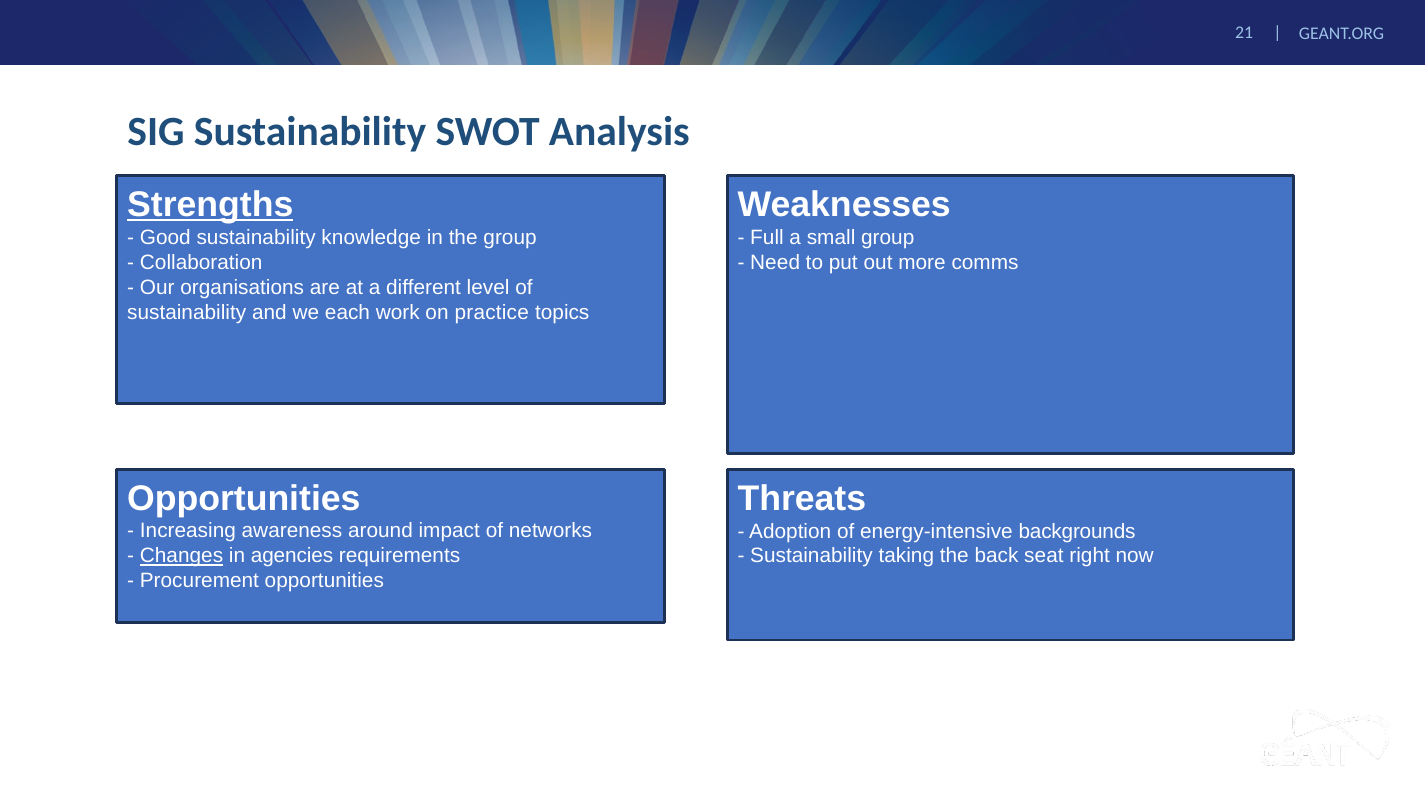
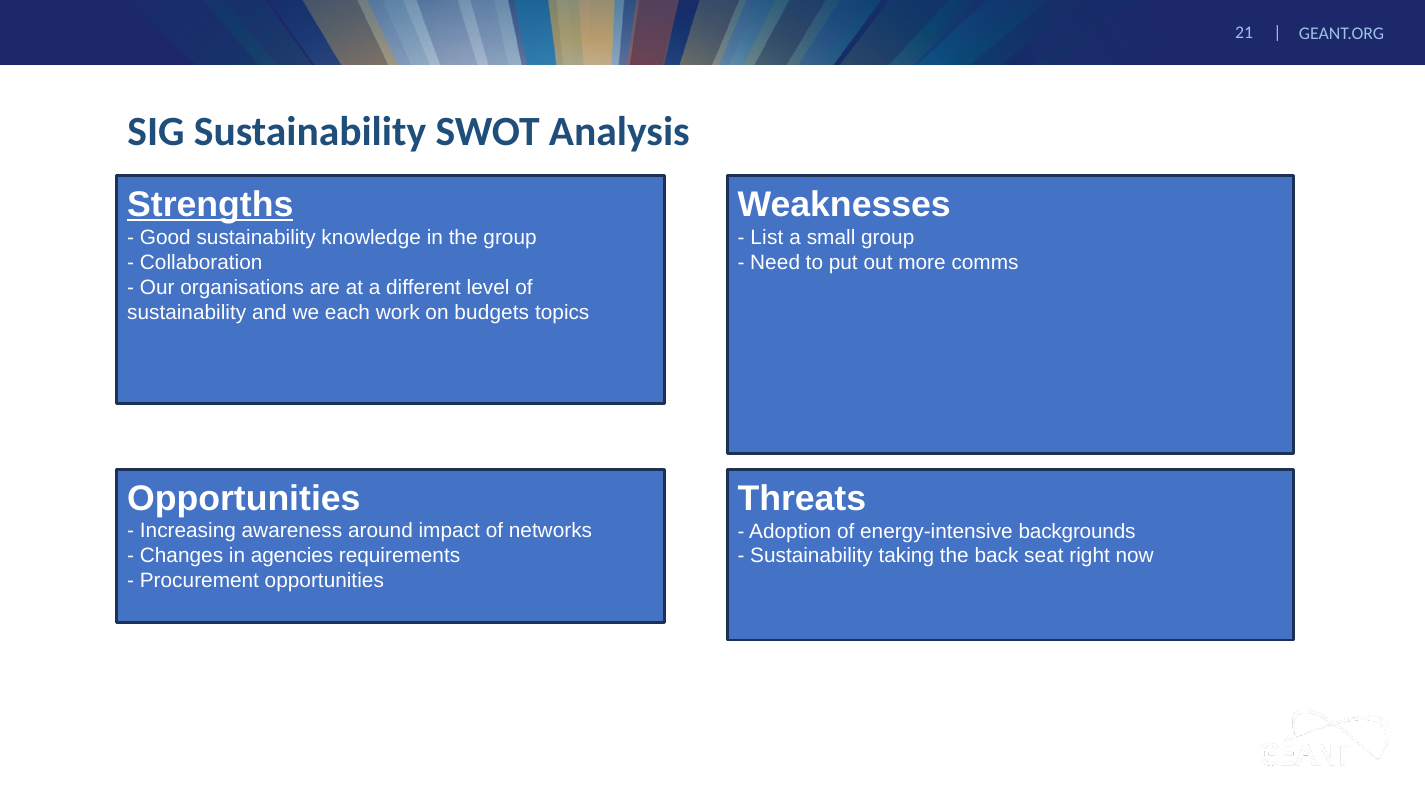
Full: Full -> List (767, 238)
practice: practice -> budgets (492, 312)
Changes underline: present -> none (182, 556)
